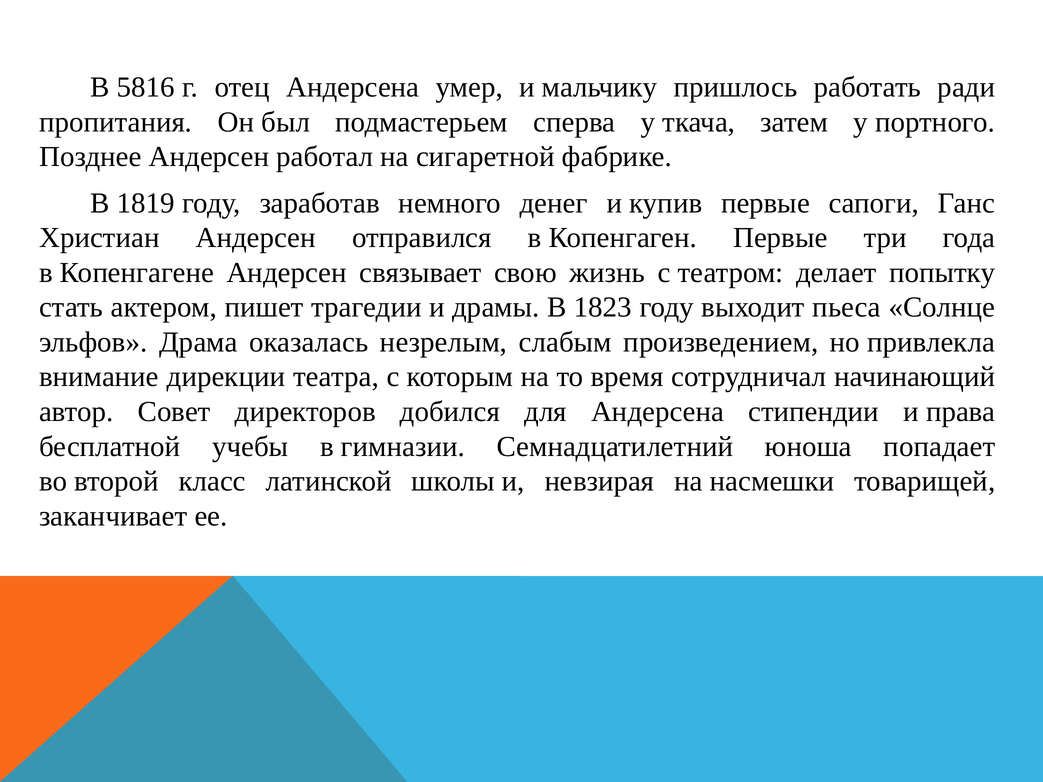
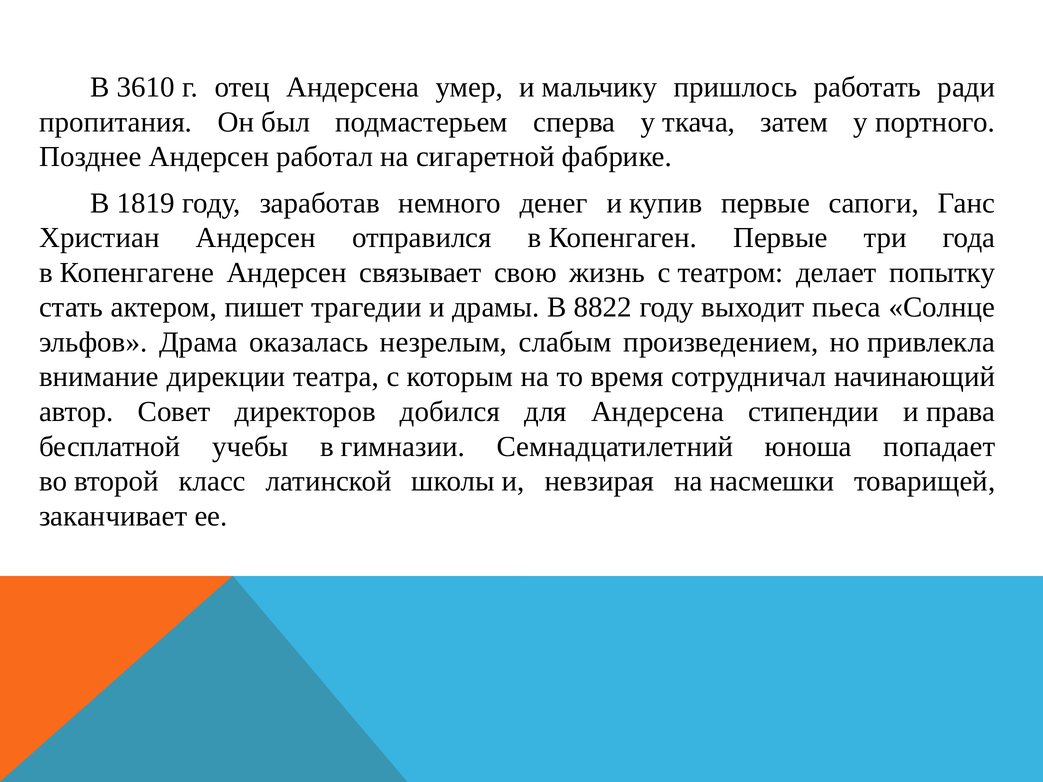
5816: 5816 -> 3610 (146, 87)
1823: 1823 -> 8822 (603, 307)
